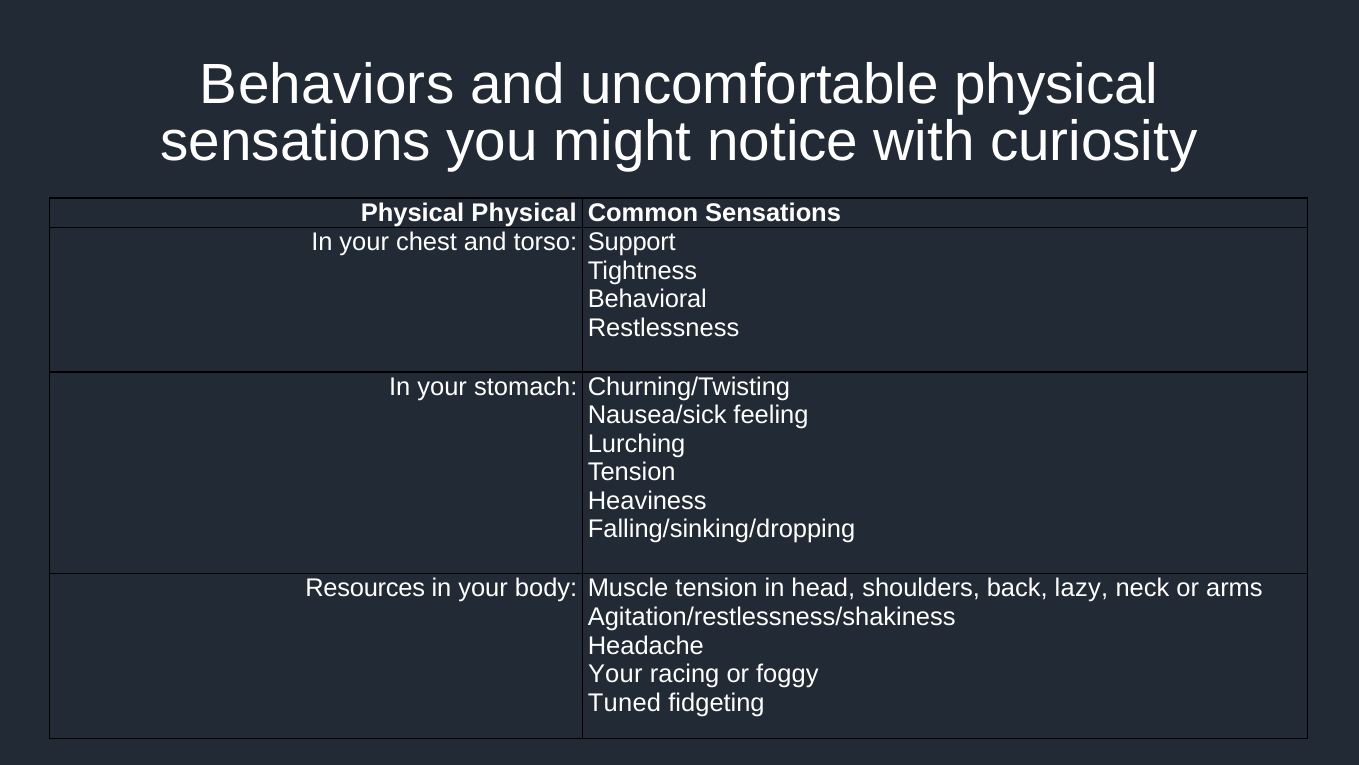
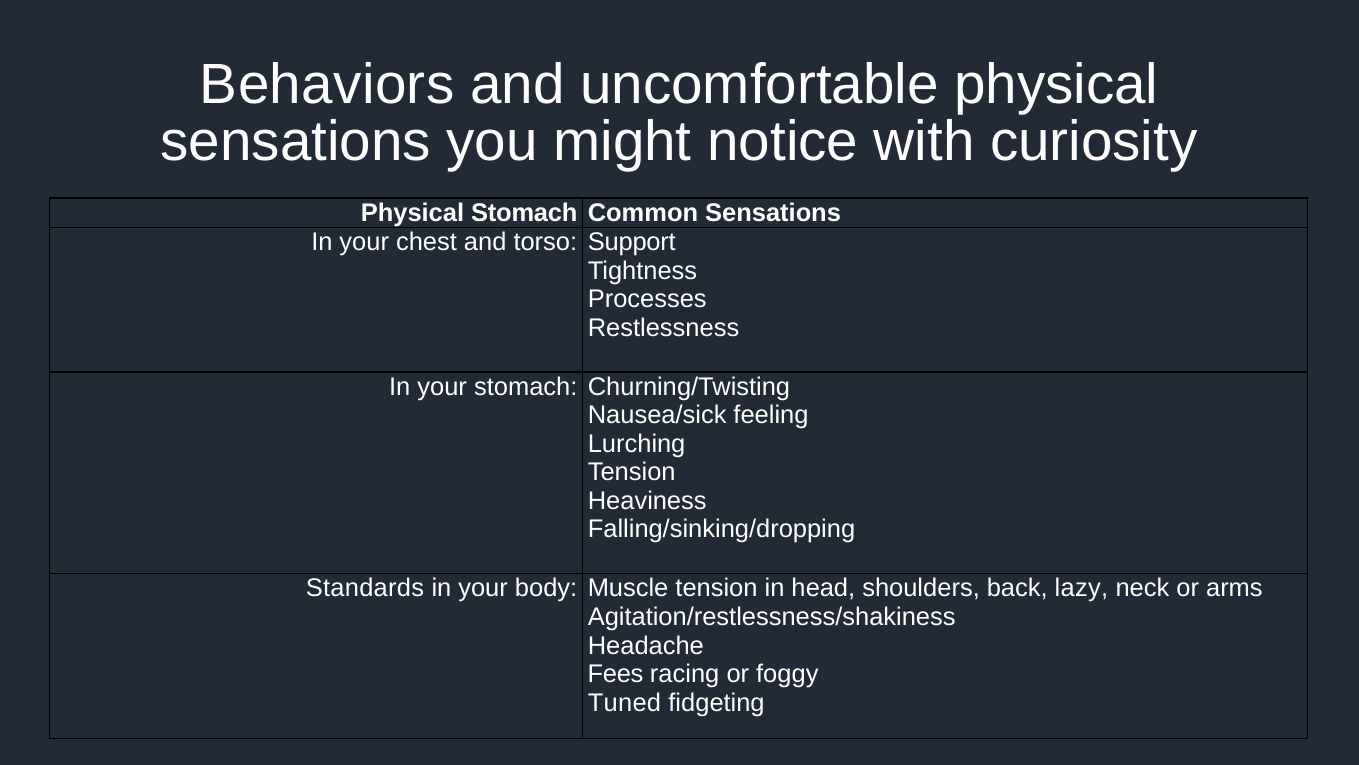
Physical Physical: Physical -> Stomach (524, 213)
Behavioral: Behavioral -> Processes (647, 299)
Resources: Resources -> Standards (365, 588)
Your: Your -> Fees (616, 674)
